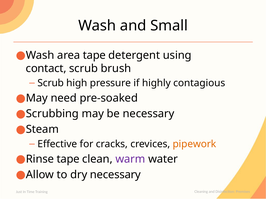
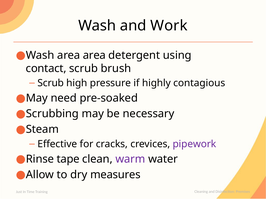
Small: Small -> Work (169, 26)
area tape: tape -> area (94, 55)
pipework colour: orange -> purple (194, 144)
dry necessary: necessary -> measures (115, 175)
